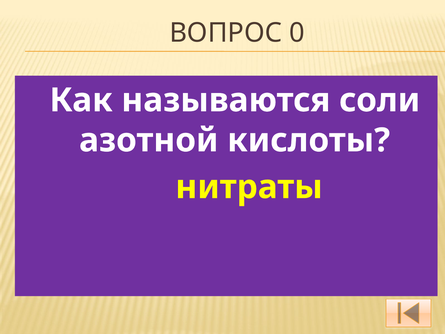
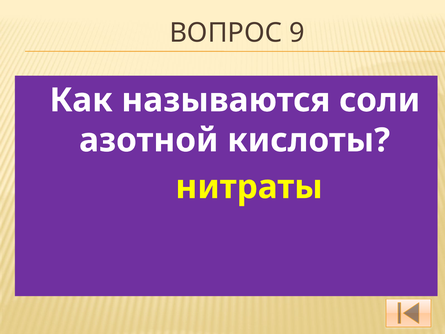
0: 0 -> 9 (297, 33)
